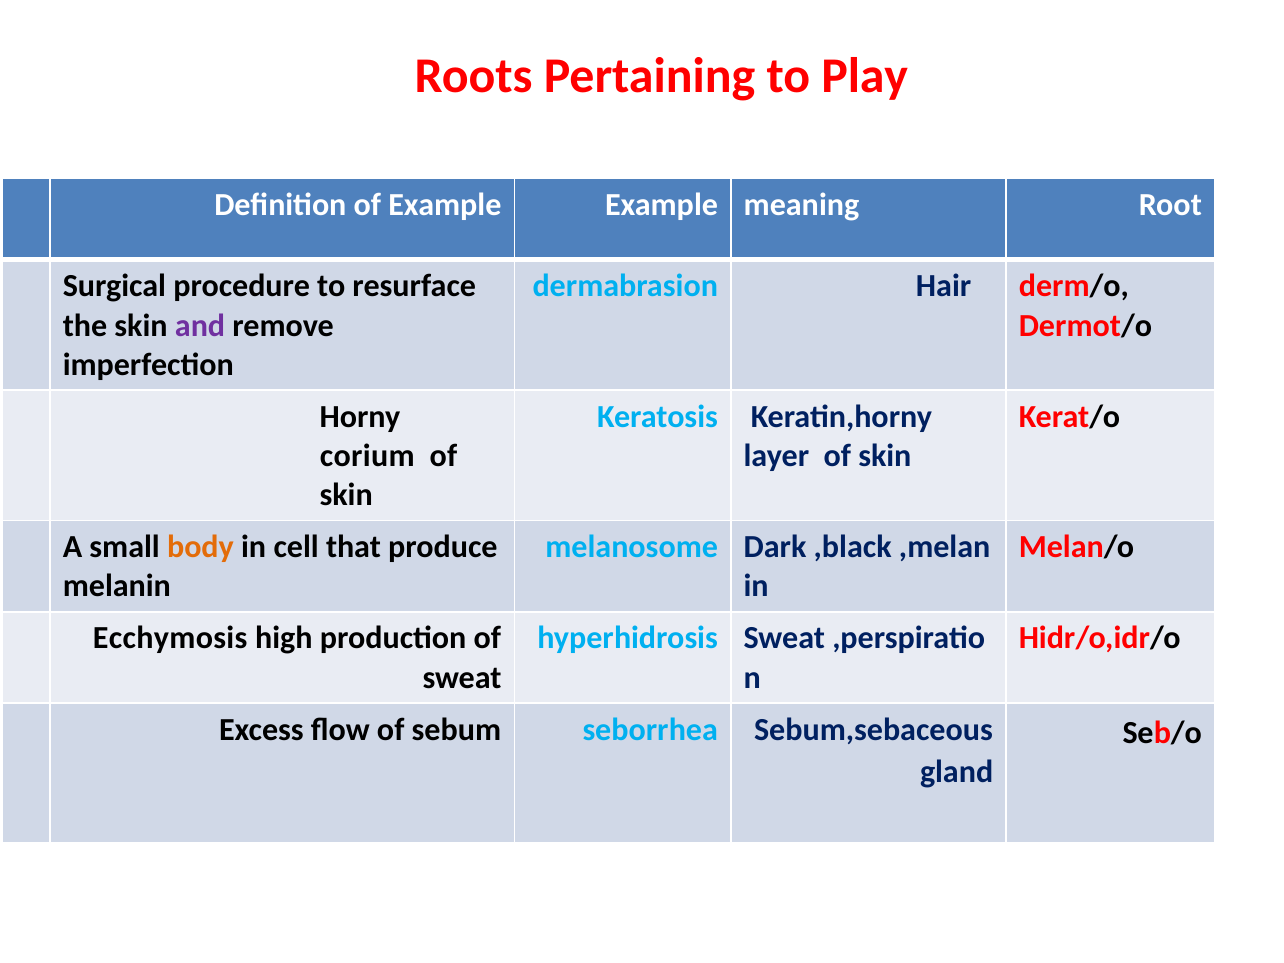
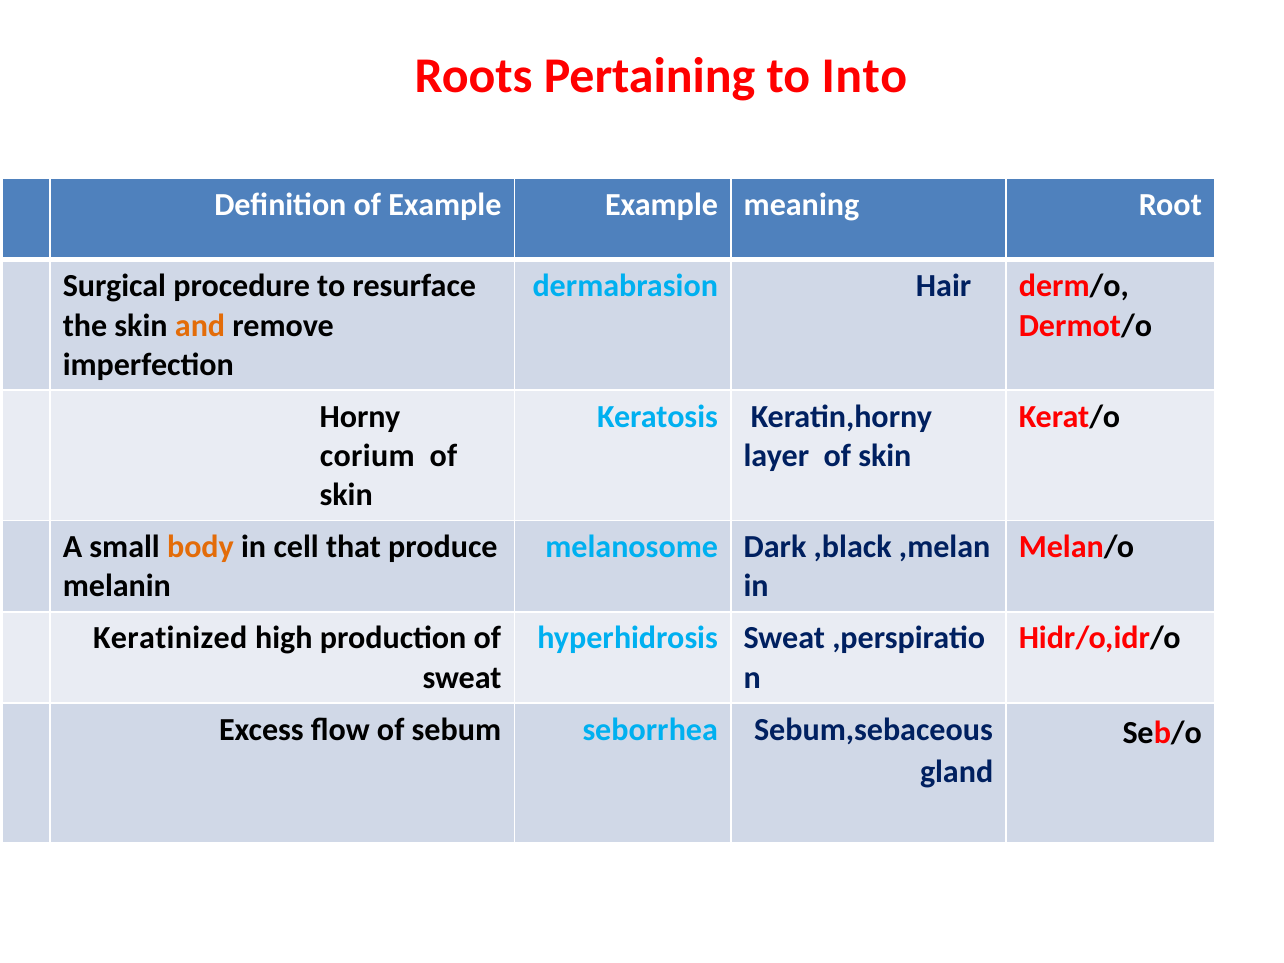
Play: Play -> Into (864, 76)
and colour: purple -> orange (200, 325)
Ecchymosis: Ecchymosis -> Keratinized (170, 638)
